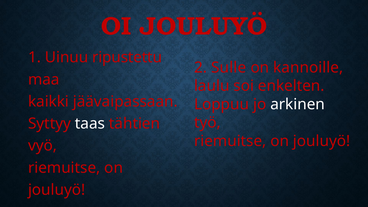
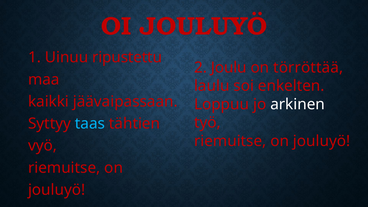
Sulle: Sulle -> Joulu (229, 67)
kannoille: kannoille -> törröttää (308, 67)
taas colour: white -> light blue (90, 124)
